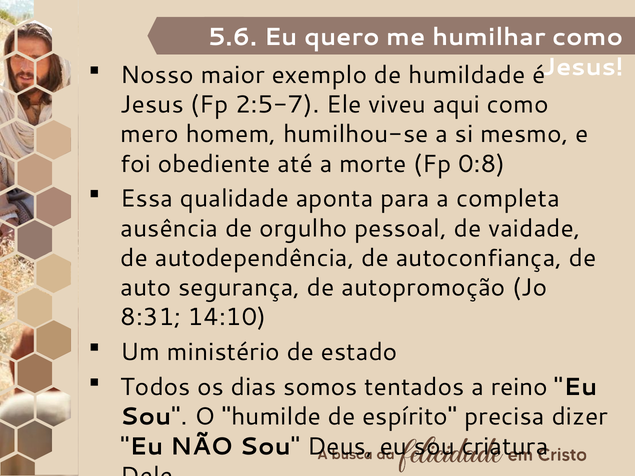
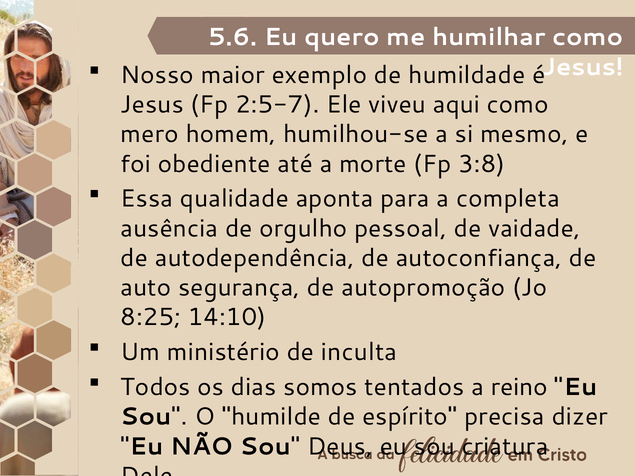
0:8: 0:8 -> 3:8 (482, 164)
8:31: 8:31 -> 8:25 (151, 317)
estado: estado -> inculta (359, 352)
